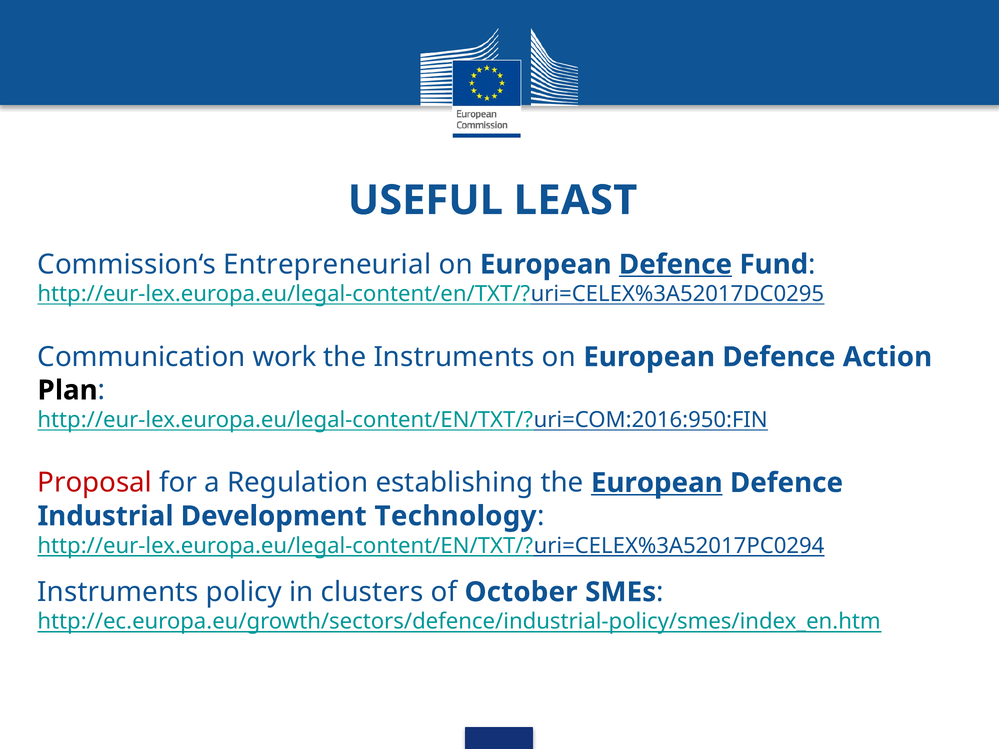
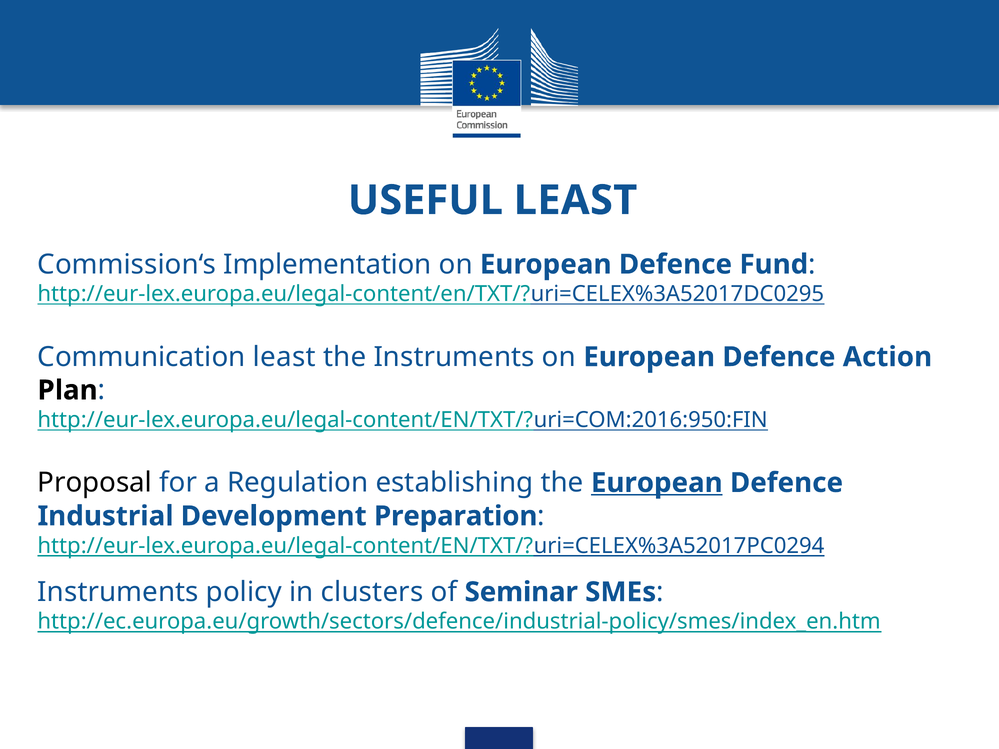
Entrepreneurial: Entrepreneurial -> Implementation (327, 265)
Defence underline: present -> none (675, 265)
Communication work: work -> least (284, 357)
Proposal colour: red -> black (95, 483)
Technology: Technology -> Preparation (456, 516)
October: October -> Seminar (521, 592)
